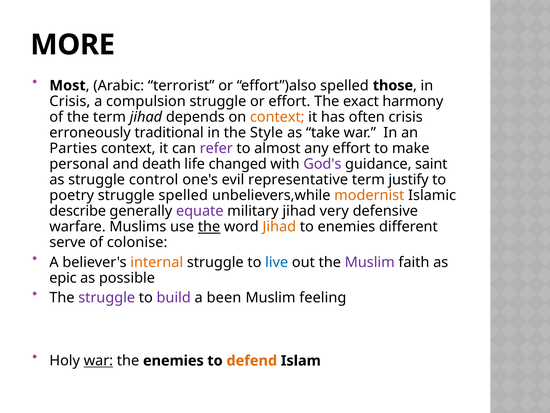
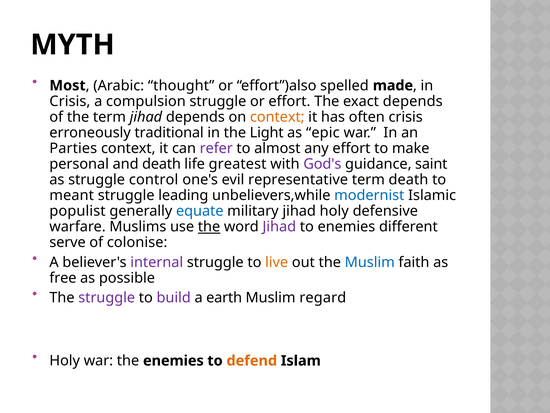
MORE: MORE -> MYTH (72, 45)
terrorist: terrorist -> thought (181, 85)
those: those -> made (393, 85)
exact harmony: harmony -> depends (413, 101)
Style: Style -> Light (267, 132)
take: take -> epic (323, 132)
changed: changed -> greatest (238, 164)
term justify: justify -> death (408, 180)
poetry: poetry -> meant (72, 195)
struggle spelled: spelled -> leading (183, 195)
modernist colour: orange -> blue (369, 195)
describe: describe -> populist (77, 211)
equate colour: purple -> blue (200, 211)
jihad very: very -> holy (334, 211)
Jihad colour: orange -> purple (279, 227)
internal colour: orange -> purple (157, 262)
live colour: blue -> orange (277, 262)
Muslim colour: purple -> blue (370, 262)
epic: epic -> free (63, 278)
been: been -> earth (224, 297)
feeling: feeling -> regard (323, 297)
war underline: present -> none (98, 360)
